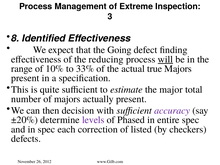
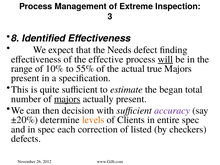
Going: Going -> Needs (119, 50)
reducing: reducing -> effective (106, 59)
33%: 33% -> 55% (85, 69)
major: major -> began (171, 90)
majors underline: none -> present (67, 99)
levels colour: purple -> orange (93, 120)
Phased: Phased -> Clients (131, 120)
